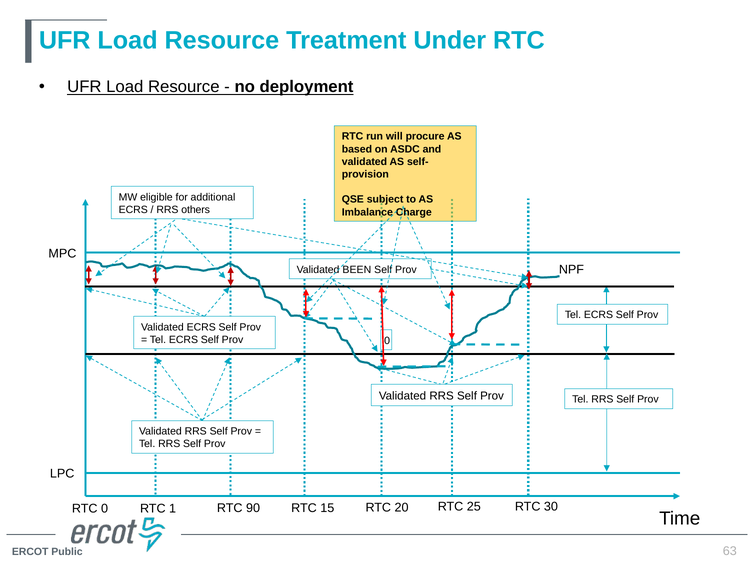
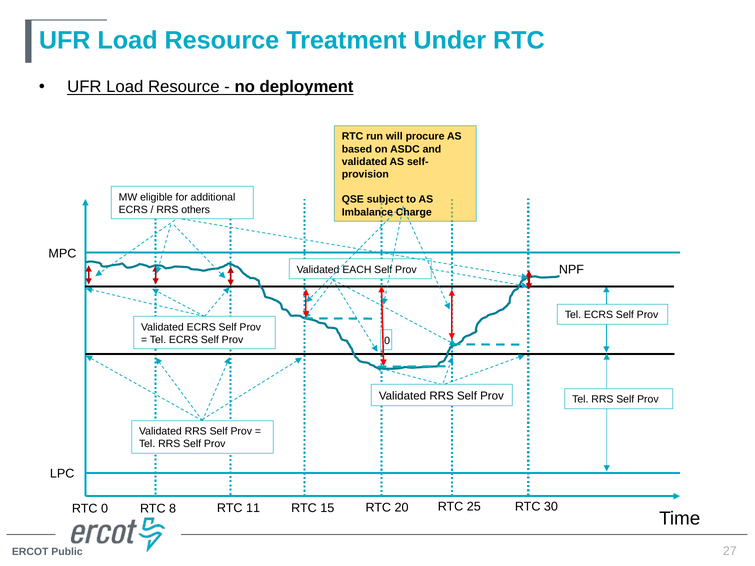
BEEN: BEEN -> EACH (357, 270)
1: 1 -> 8 (173, 509)
90: 90 -> 11 (253, 508)
63: 63 -> 27 (730, 551)
